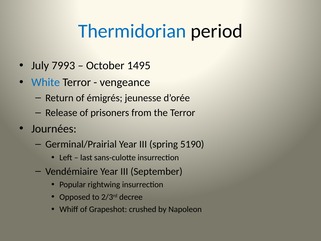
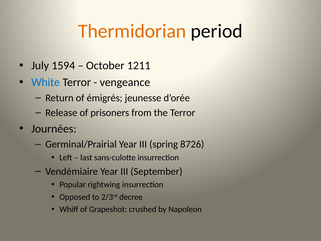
Thermidorian colour: blue -> orange (132, 31)
7993: 7993 -> 1594 (63, 66)
1495: 1495 -> 1211 (139, 66)
5190: 5190 -> 8726 (192, 144)
